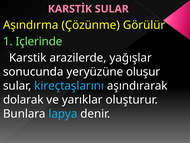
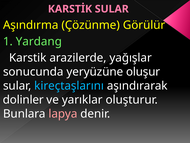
Içlerinde: Içlerinde -> Yardang (39, 41)
dolarak: dolarak -> dolinler (23, 99)
lapya colour: light blue -> pink (63, 113)
